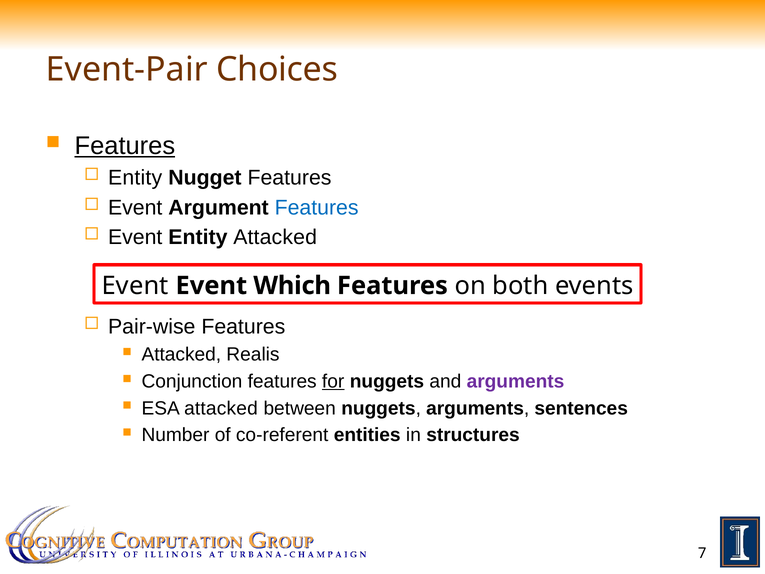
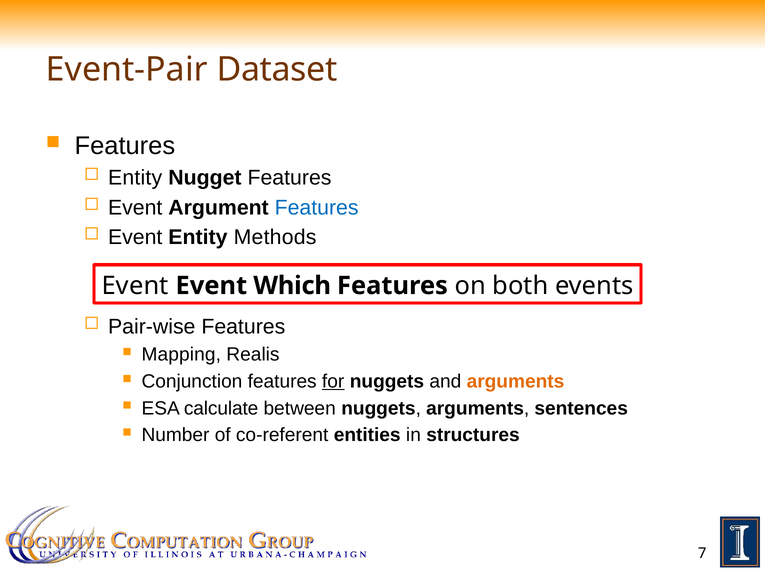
Choices: Choices -> Dataset (277, 69)
Features underline: present -> none (125, 146)
Entity Attacked: Attacked -> Methods (275, 237)
Attacked: Attacked -> Mapping (181, 355)
arguments colour: purple -> orange (515, 381)
ESA attacked: attacked -> calculate (221, 408)
